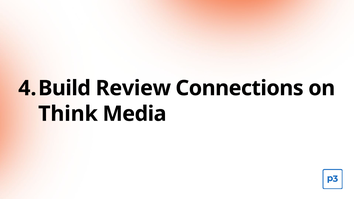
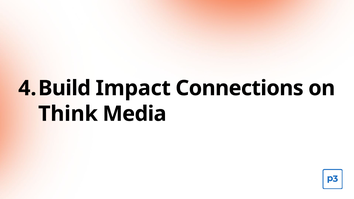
Review: Review -> Impact (133, 88)
